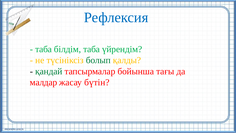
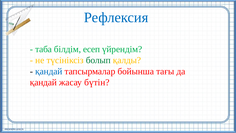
білдім таба: таба -> есеп (92, 49)
қандай colour: green -> blue (49, 71)
малдар: малдар -> қандай (43, 82)
